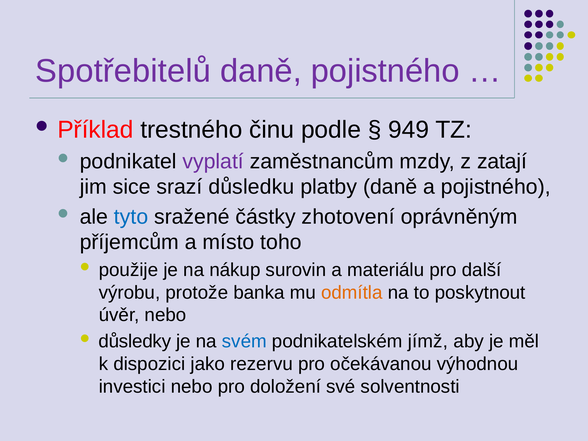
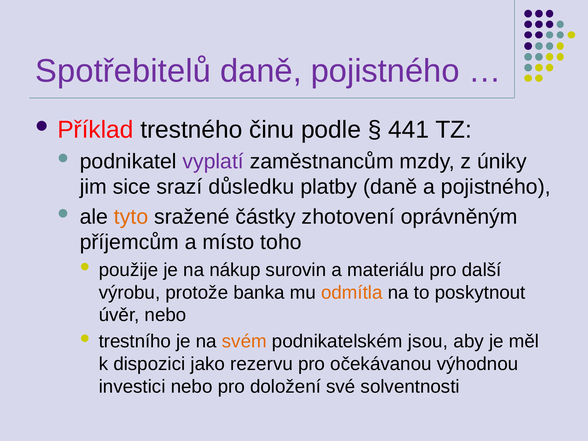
949: 949 -> 441 (409, 130)
zatají: zatají -> úniky (502, 161)
tyto colour: blue -> orange (131, 217)
důsledky: důsledky -> trestního (135, 341)
svém colour: blue -> orange (244, 341)
jímž: jímž -> jsou (428, 341)
